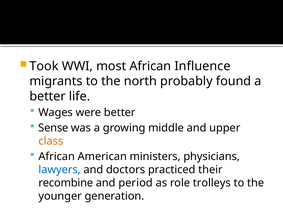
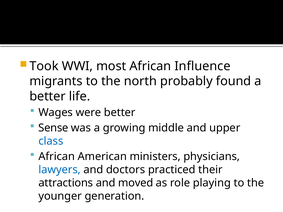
class colour: orange -> blue (51, 141)
recombine: recombine -> attractions (66, 183)
period: period -> moved (136, 183)
trolleys: trolleys -> playing (212, 183)
